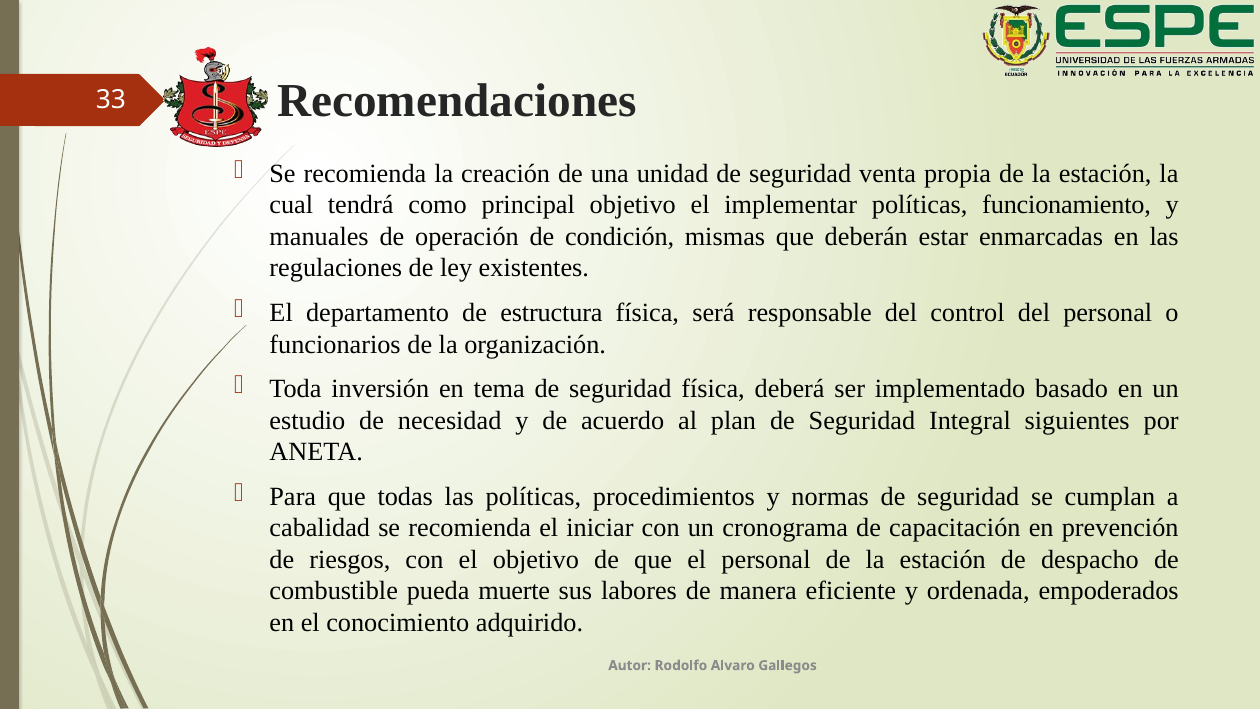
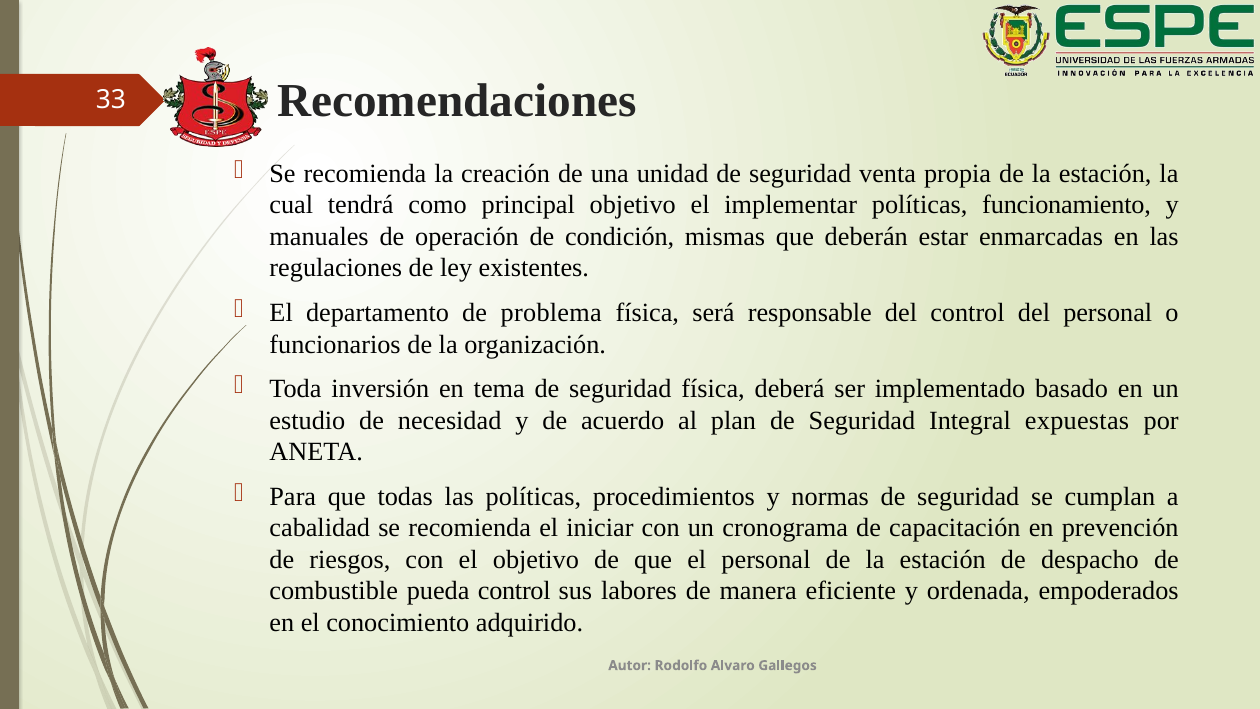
estructura: estructura -> problema (551, 313)
siguientes: siguientes -> expuestas (1077, 420)
pueda muerte: muerte -> control (514, 591)
